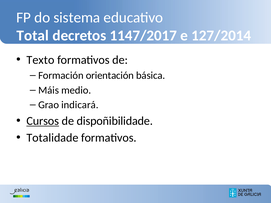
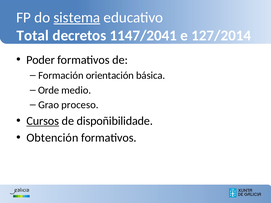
sistema underline: none -> present (77, 17)
1147/2017: 1147/2017 -> 1147/2041 (143, 36)
Texto: Texto -> Poder (41, 60)
Máis: Máis -> Orde (49, 90)
indicará: indicará -> proceso (80, 105)
Totalidade: Totalidade -> Obtención (52, 138)
